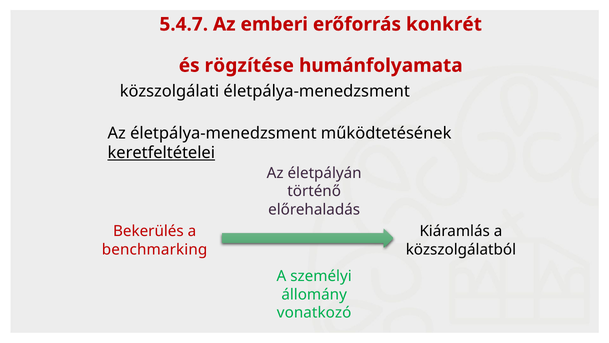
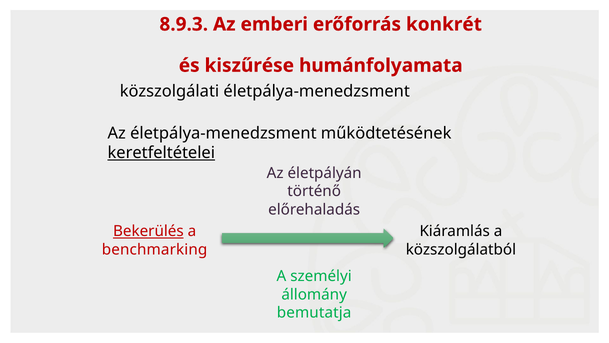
5.4.7: 5.4.7 -> 8.9.3 (184, 24)
rögzítése: rögzítése -> kiszűrése (249, 65)
Bekerülés underline: none -> present (148, 231)
vonatkozó: vonatkozó -> bemutatja (314, 312)
